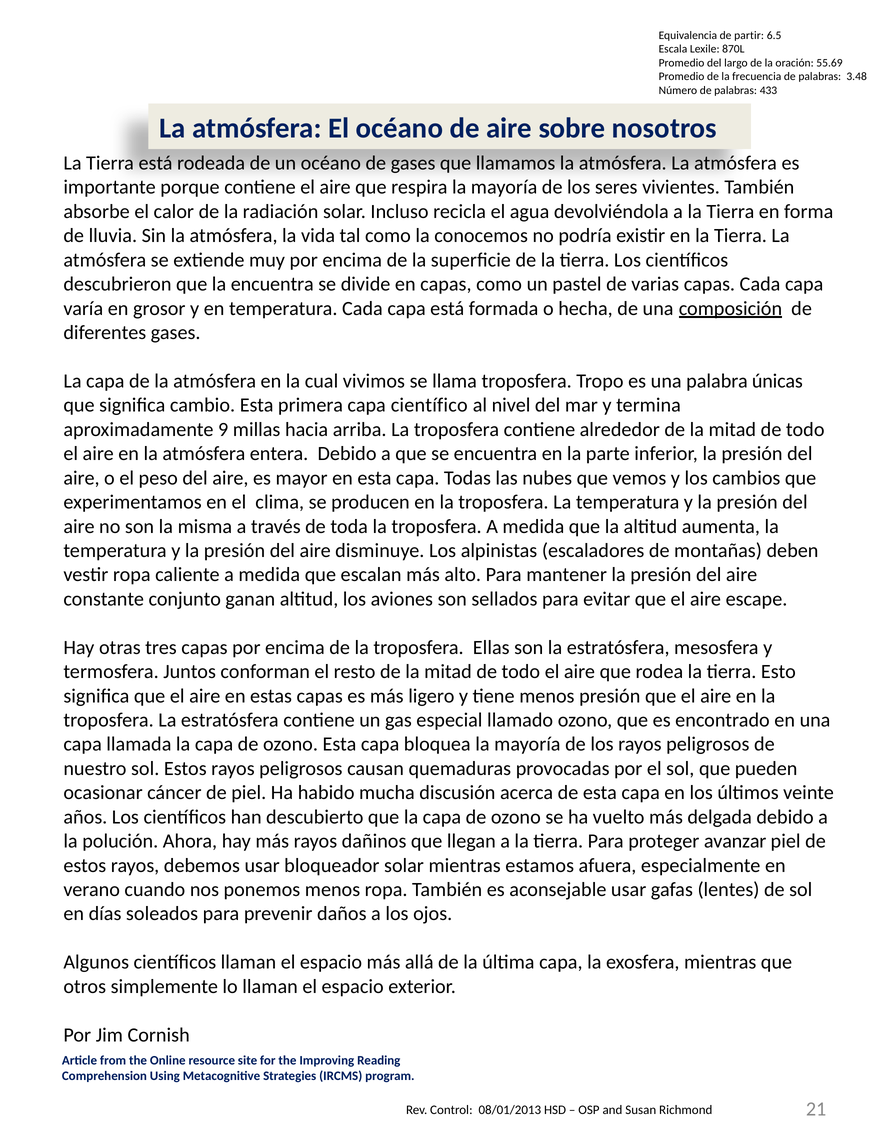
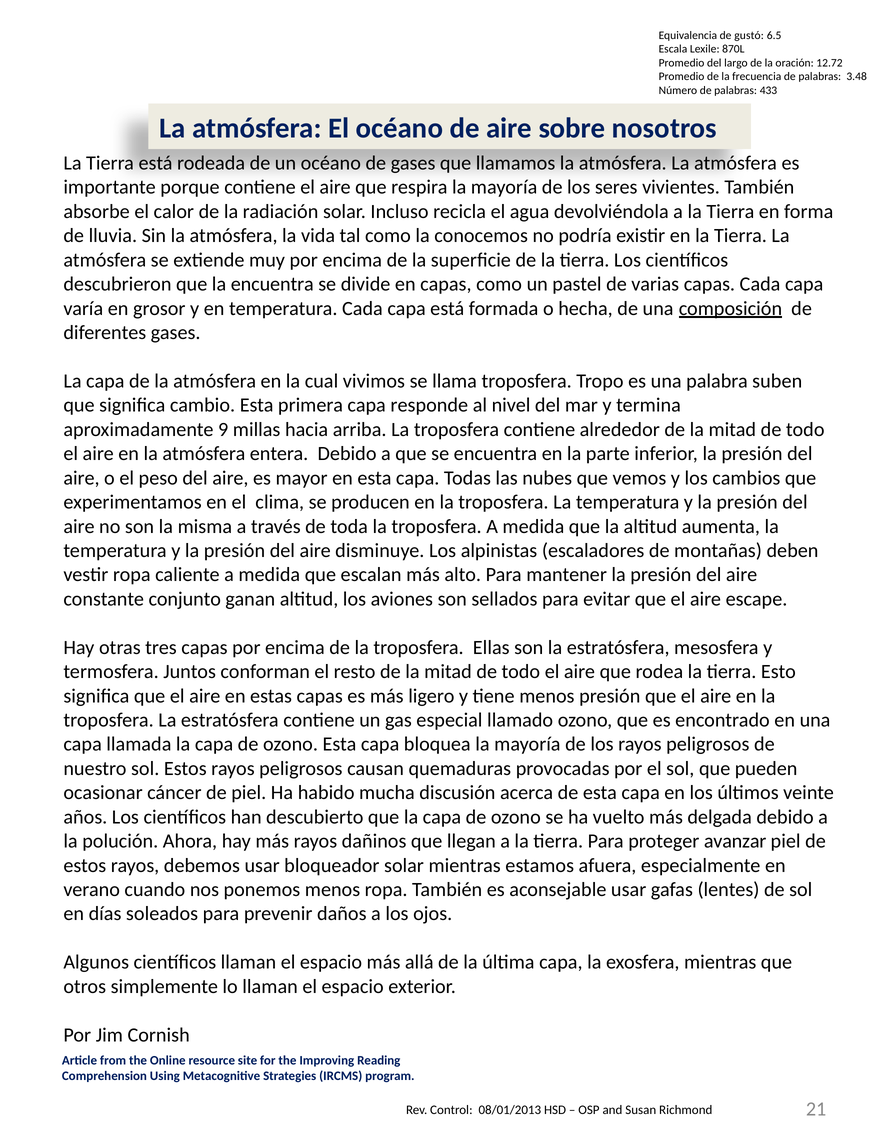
partir: partir -> gustó (749, 35)
55.69: 55.69 -> 12.72 (830, 63)
únicas: únicas -> suben (777, 381)
científico: científico -> responde (429, 405)
